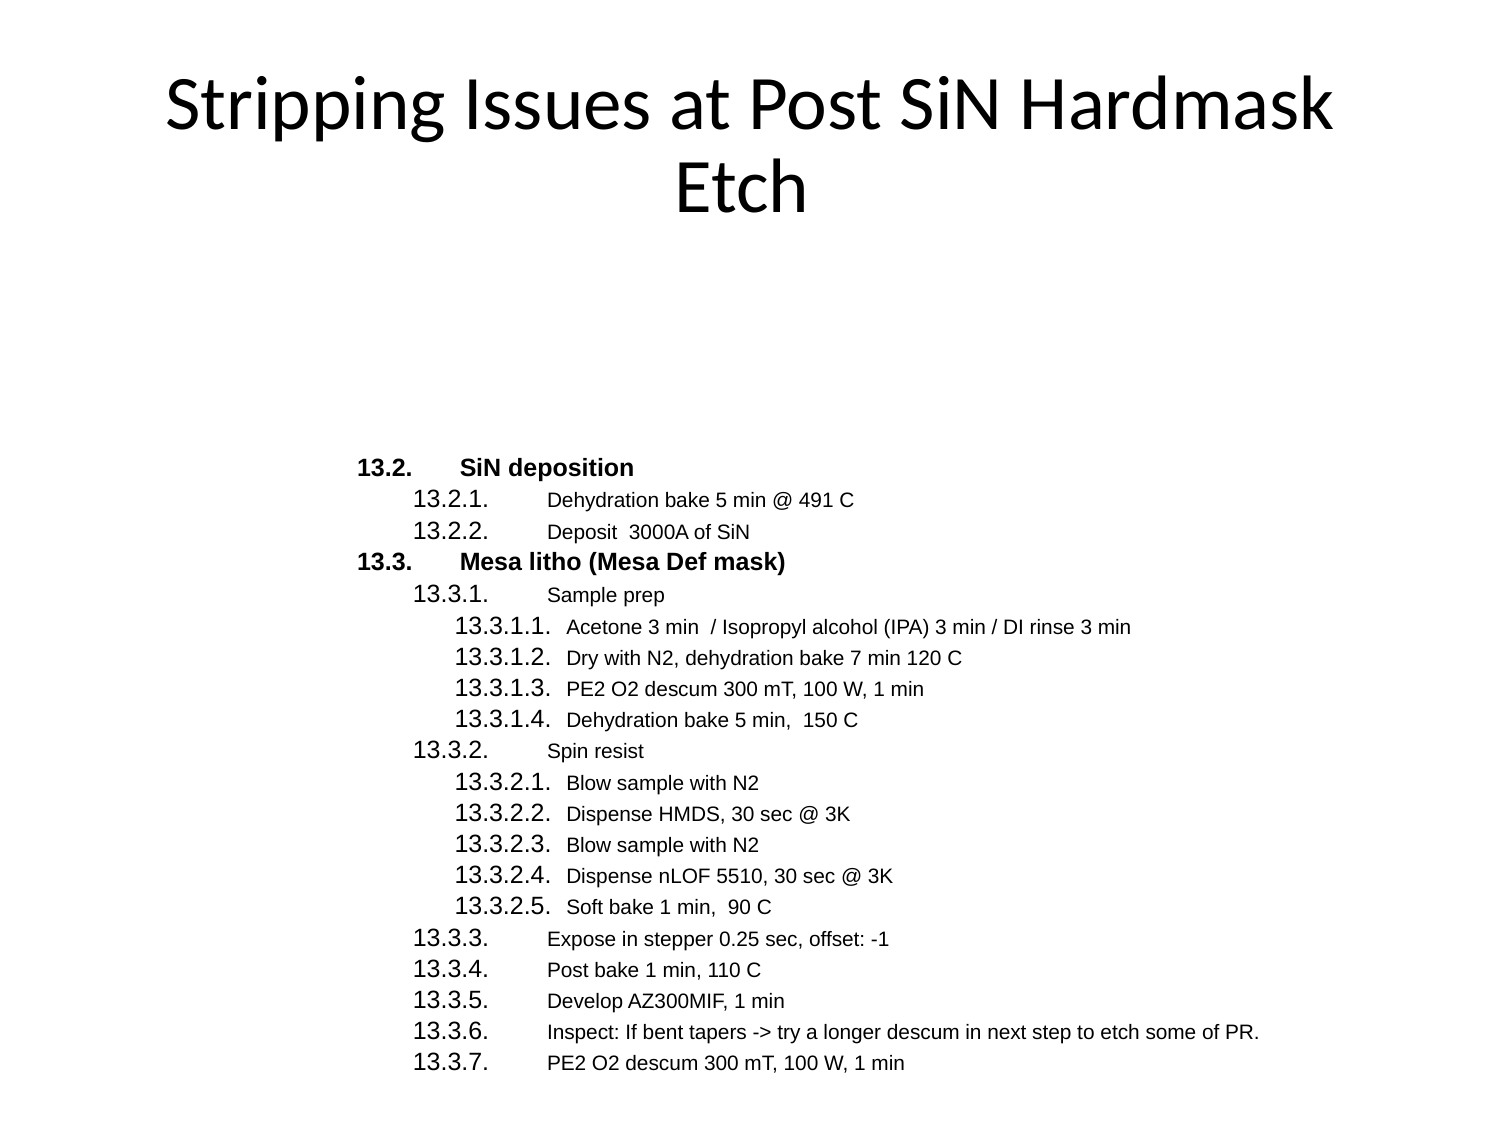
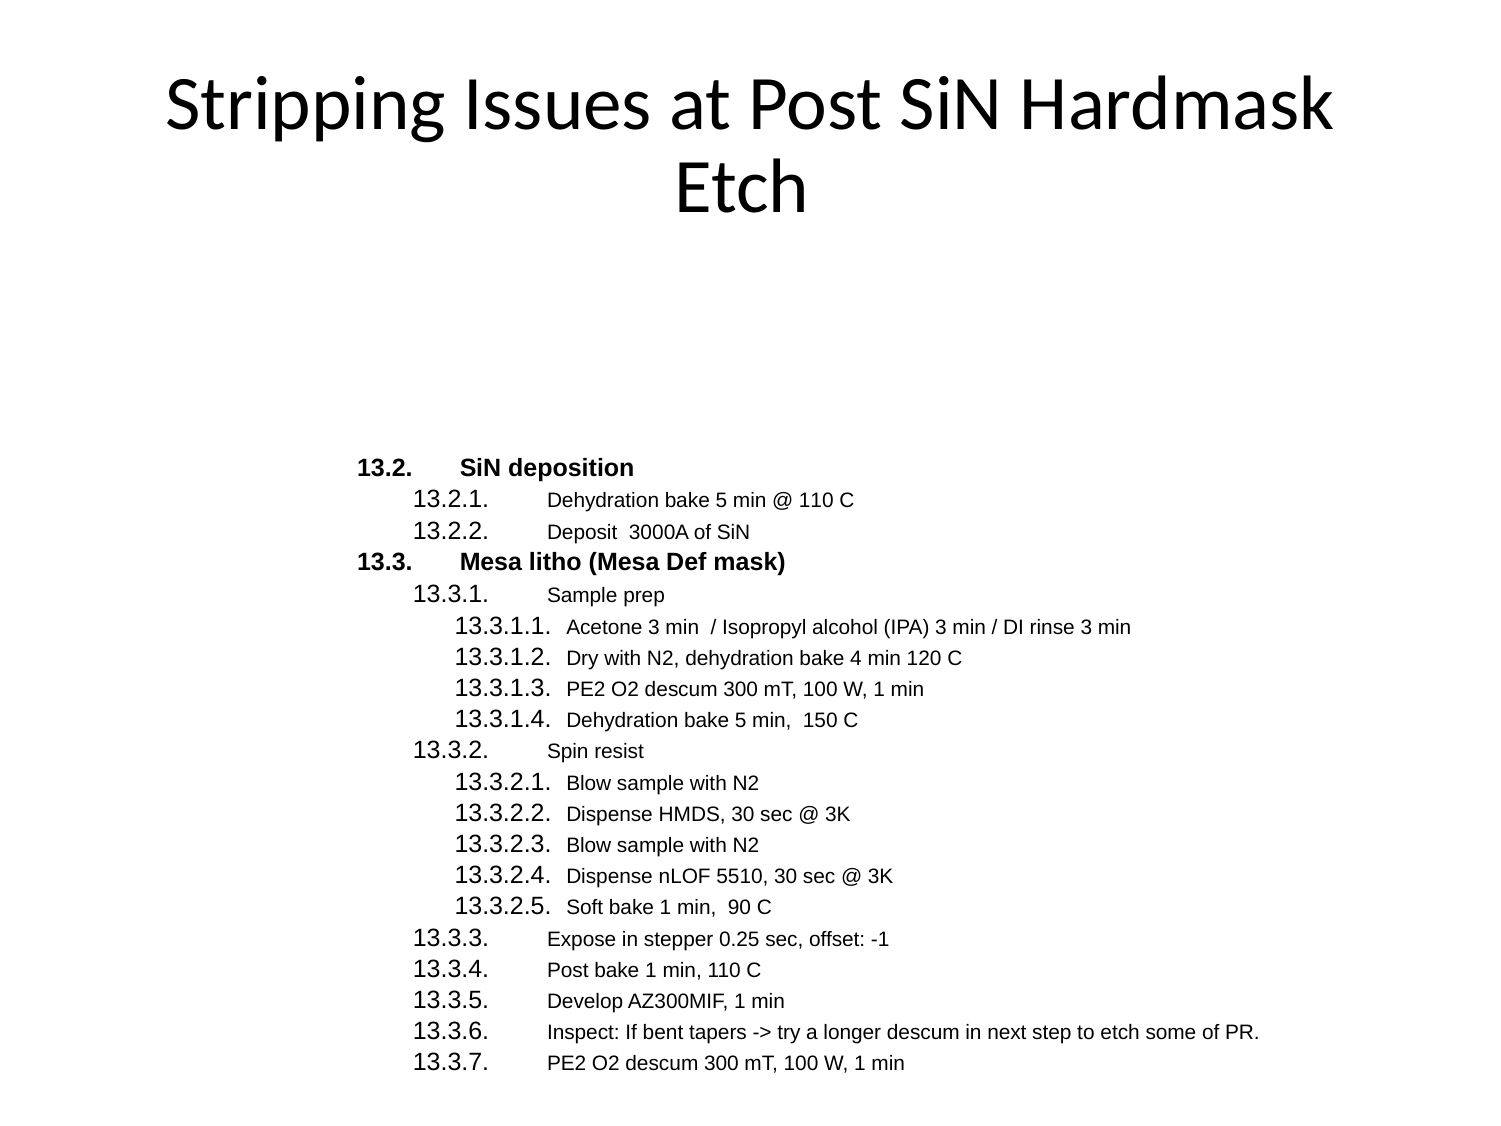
491: 491 -> 110 (816, 501)
7: 7 -> 4 (856, 658)
